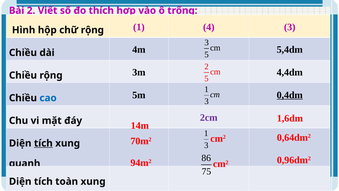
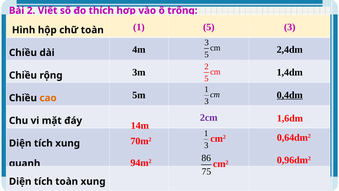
1 4: 4 -> 5 (209, 27)
chữ rộng: rộng -> toàn (92, 30)
5,4dm: 5,4dm -> 2,4dm (290, 50)
4,4dm: 4,4dm -> 1,4dm (290, 72)
cao colour: blue -> orange (48, 98)
tích underline: present -> none (43, 143)
